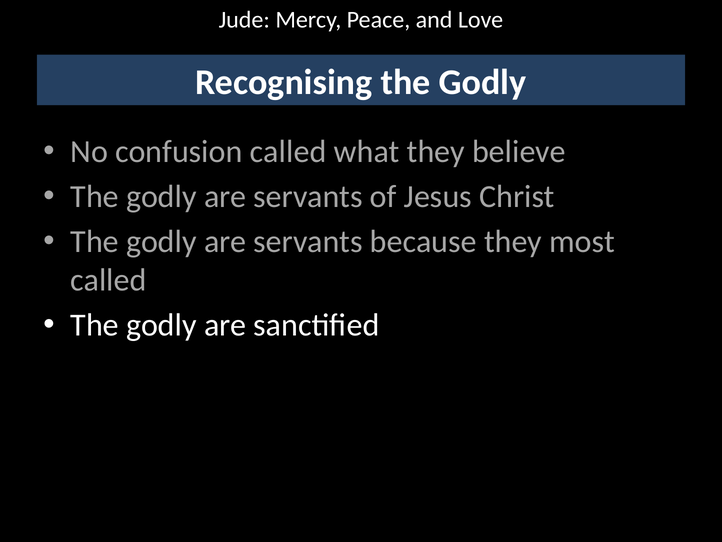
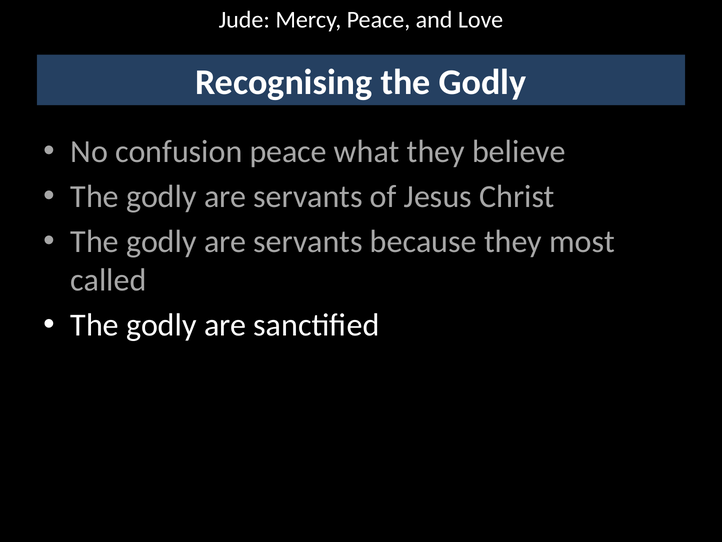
confusion called: called -> peace (288, 151)
